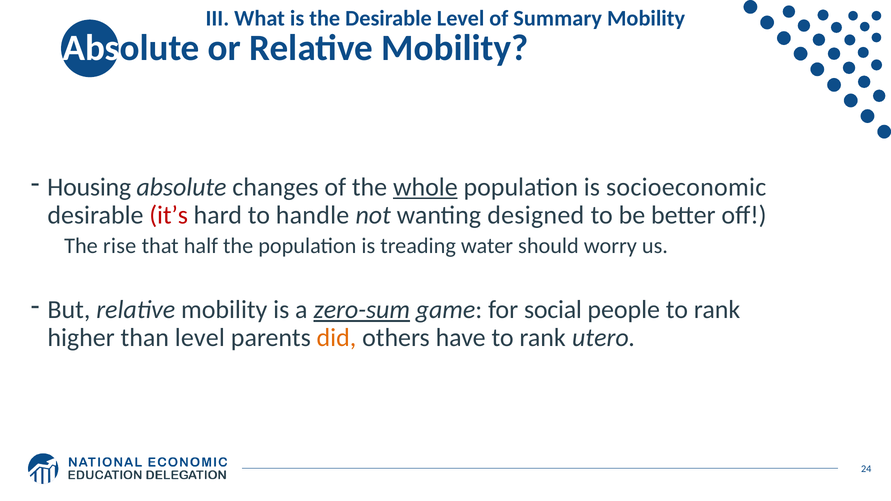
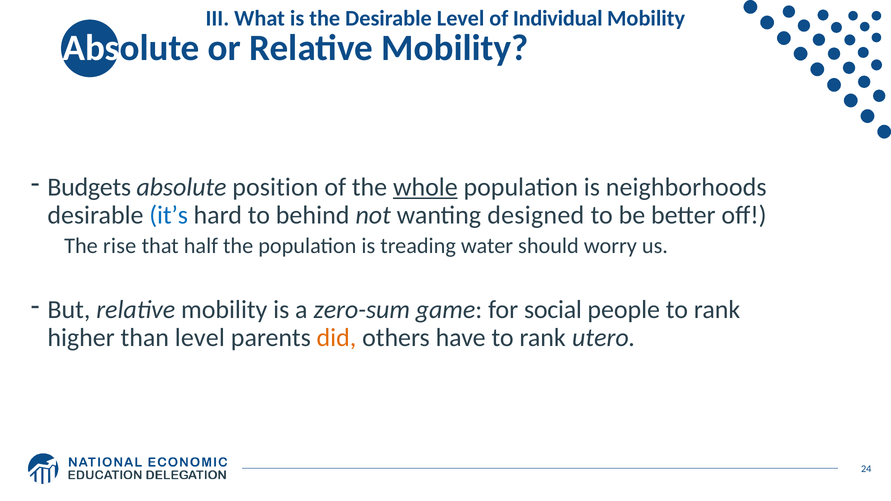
Summary: Summary -> Individual (558, 18)
Housing: Housing -> Budgets (89, 187)
changes: changes -> position (275, 187)
socioeconomic: socioeconomic -> neighborhoods (686, 187)
it’s colour: red -> blue (169, 215)
handle: handle -> behind (313, 215)
zero-sum underline: present -> none (362, 310)
